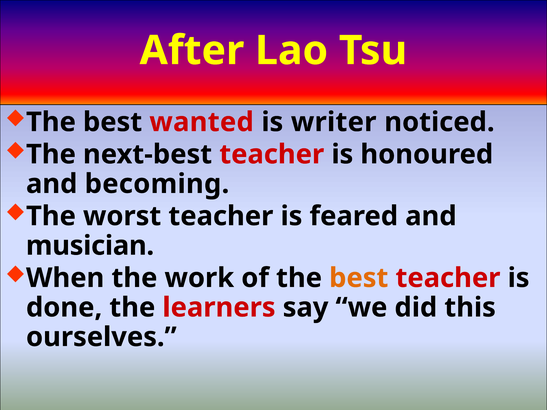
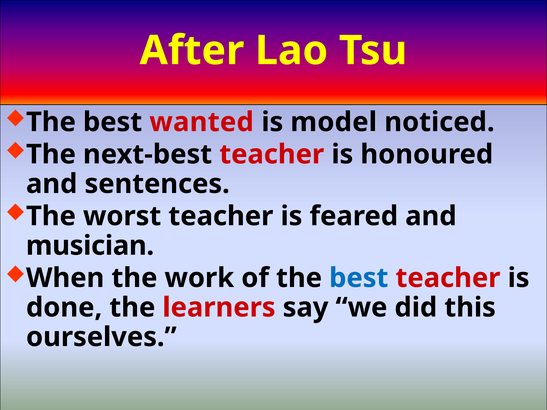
writer: writer -> model (334, 122)
becoming: becoming -> sentences (157, 184)
best colour: orange -> blue (359, 278)
